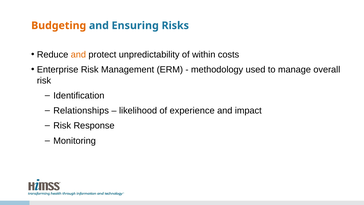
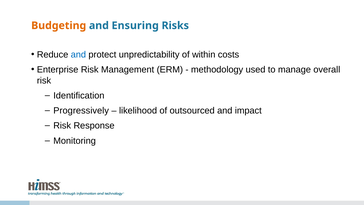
and colour: orange -> blue (78, 55)
Relationships: Relationships -> Progressively (81, 111)
experience: experience -> outsourced (192, 111)
